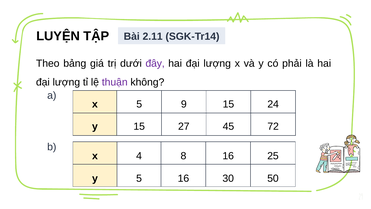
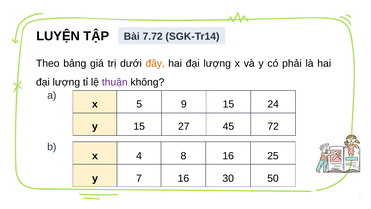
2.11: 2.11 -> 7.72 (153, 36)
đây colour: purple -> orange (155, 63)
y 5: 5 -> 7 (139, 178)
